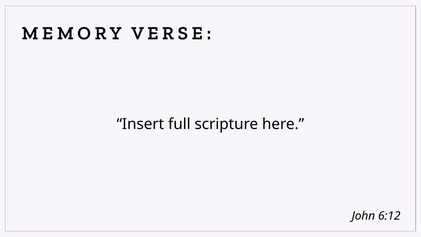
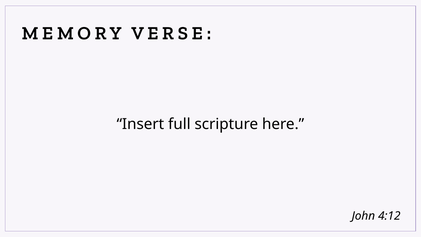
6:12: 6:12 -> 4:12 (389, 216)
